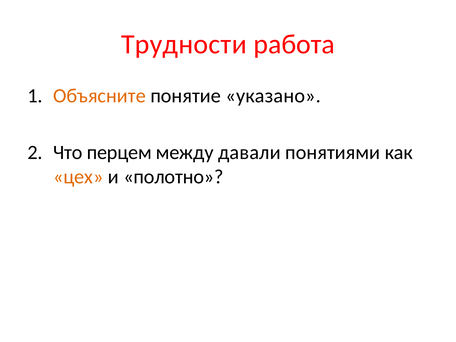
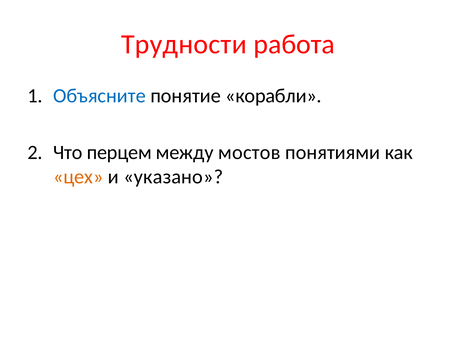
Объясните colour: orange -> blue (99, 96)
указано: указано -> корабли (273, 96)
давали: давали -> мостов (249, 152)
полотно: полотно -> указано (173, 177)
